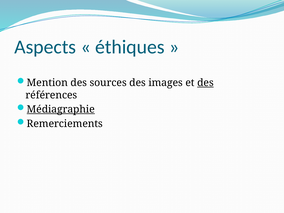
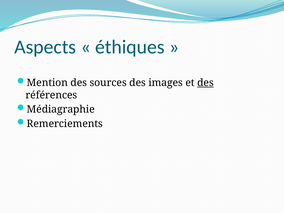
Médiagraphie underline: present -> none (61, 109)
